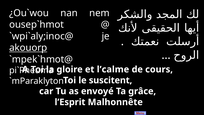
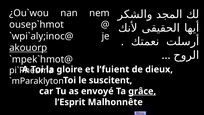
l’calme: l’calme -> l’fuient (113, 69)
cours: cours -> dieux (159, 69)
grâce underline: none -> present (142, 91)
